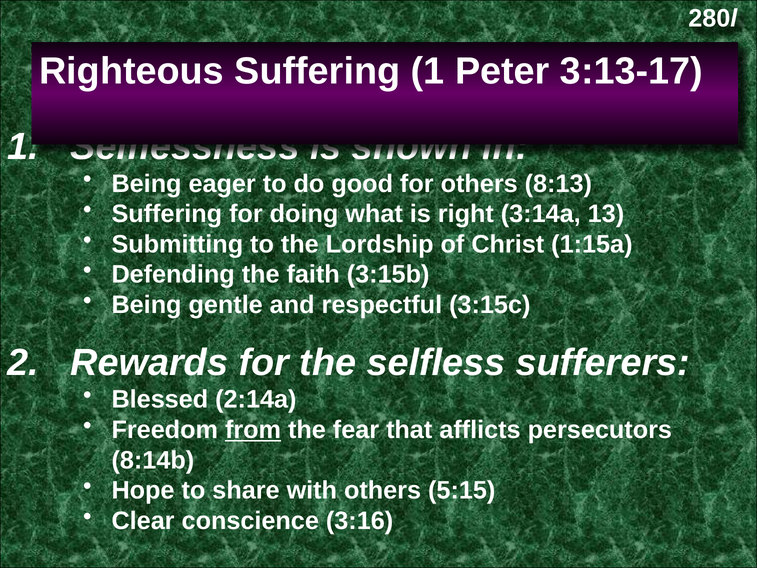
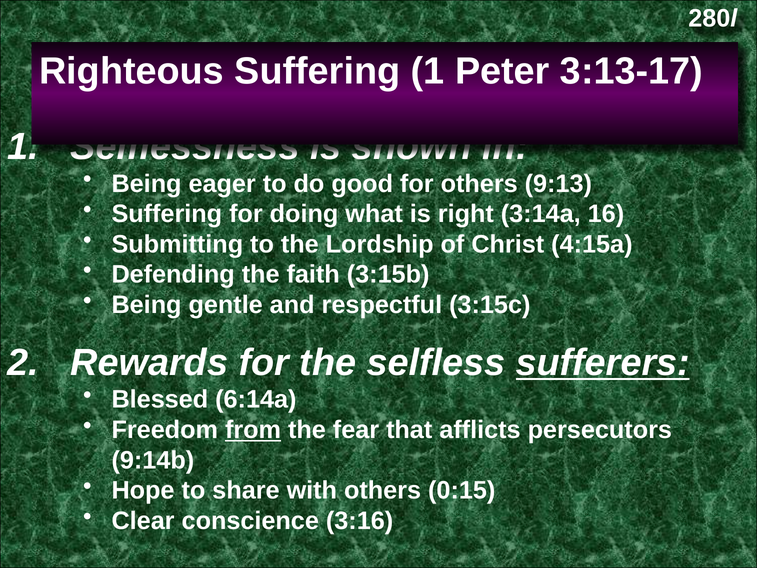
8:13: 8:13 -> 9:13 (558, 184)
13: 13 -> 16 (606, 214)
1:15a: 1:15a -> 4:15a (592, 244)
sufferers underline: none -> present (603, 362)
2:14a: 2:14a -> 6:14a (256, 399)
8:14b: 8:14b -> 9:14b (153, 460)
5:15: 5:15 -> 0:15 (462, 490)
